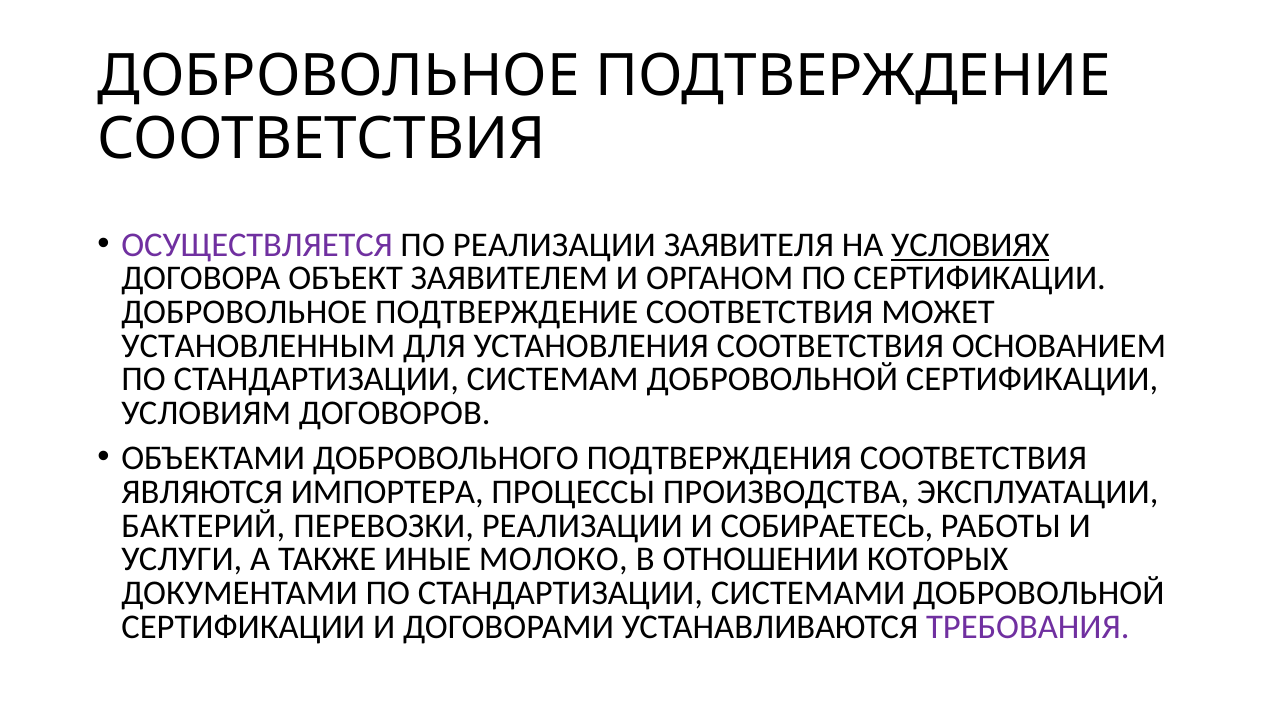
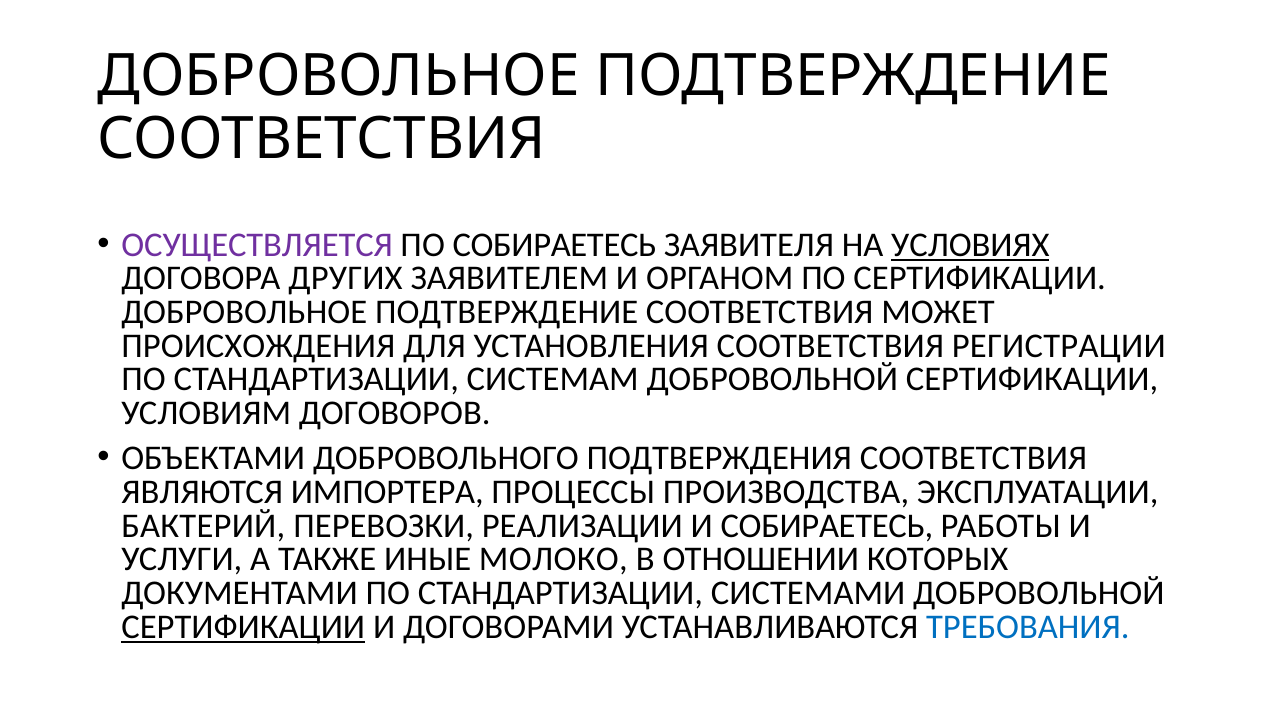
ПО РЕАЛИЗАЦИИ: РЕАЛИЗАЦИИ -> СОБИРАЕТЕСЬ (555, 245)
ОБЪЕКТ: ОБЪЕКТ -> ДРУГИХ (345, 278)
УСТАНОВЛЕННЫМ: УСТАНОВЛЕННЫМ -> ПРОИСХОЖДЕНИЯ (258, 346)
ОСНОВАНИЕМ: ОСНОВАНИЕМ -> РЕГИСТРАЦИИ (1059, 346)
СЕРТИФИКАЦИИ underline: none -> present (243, 627)
ТРЕБОВАНИЯ colour: purple -> blue (1028, 627)
